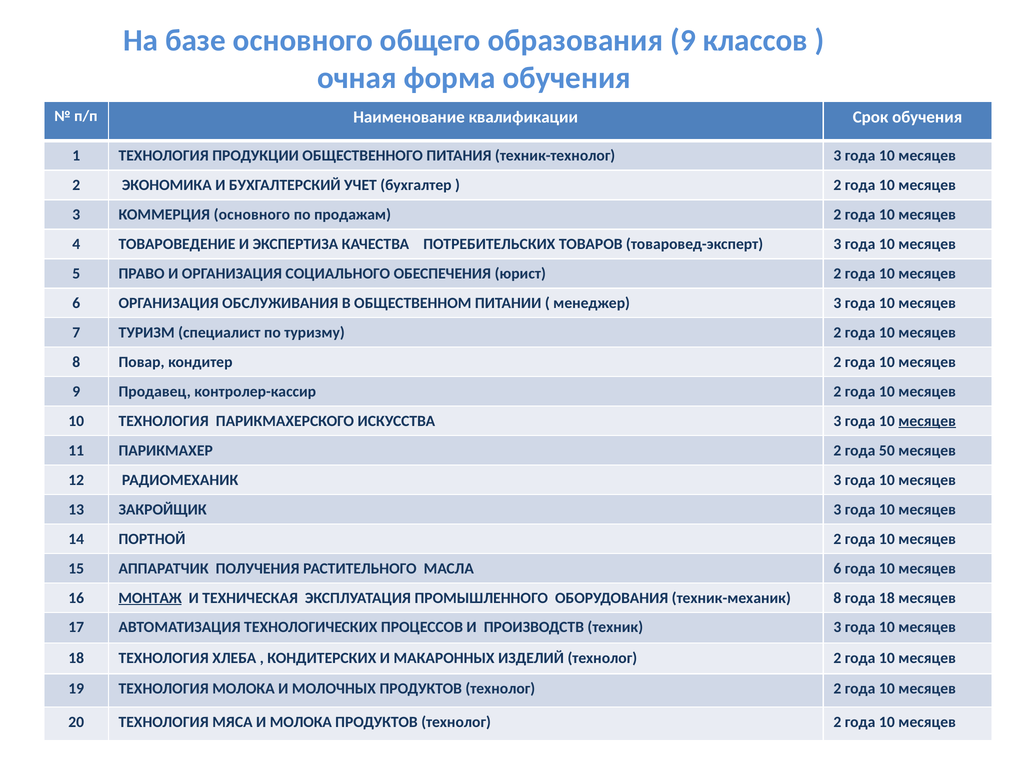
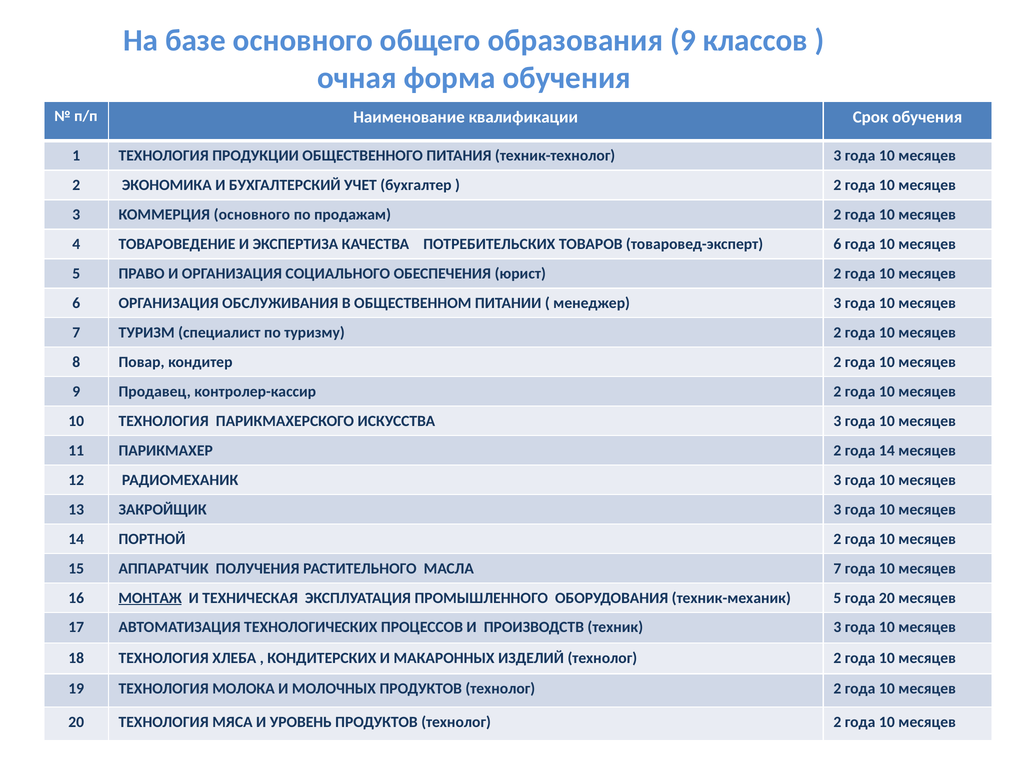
товаровед-эксперт 3: 3 -> 6 (837, 244)
месяцев underline: present -> none (927, 421)
года 50: 50 -> 14 (887, 450)
МАСЛА 6: 6 -> 7 (837, 568)
техник-механик 8: 8 -> 5 (837, 598)
года 18: 18 -> 20 (887, 598)
И МОЛОКА: МОЛОКА -> УРОВЕНЬ (301, 722)
